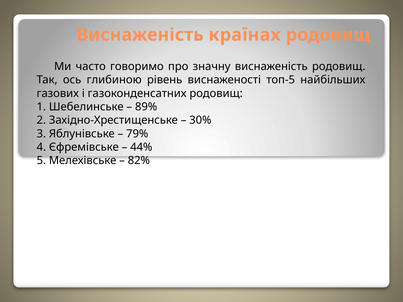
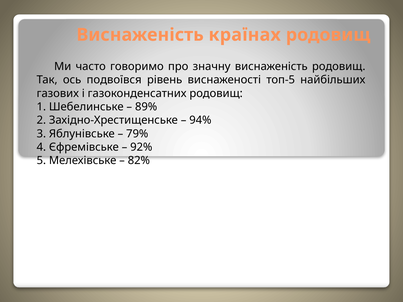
глибиною: глибиною -> подвоївся (114, 80)
30%: 30% -> 94% (200, 120)
44%: 44% -> 92% (141, 147)
